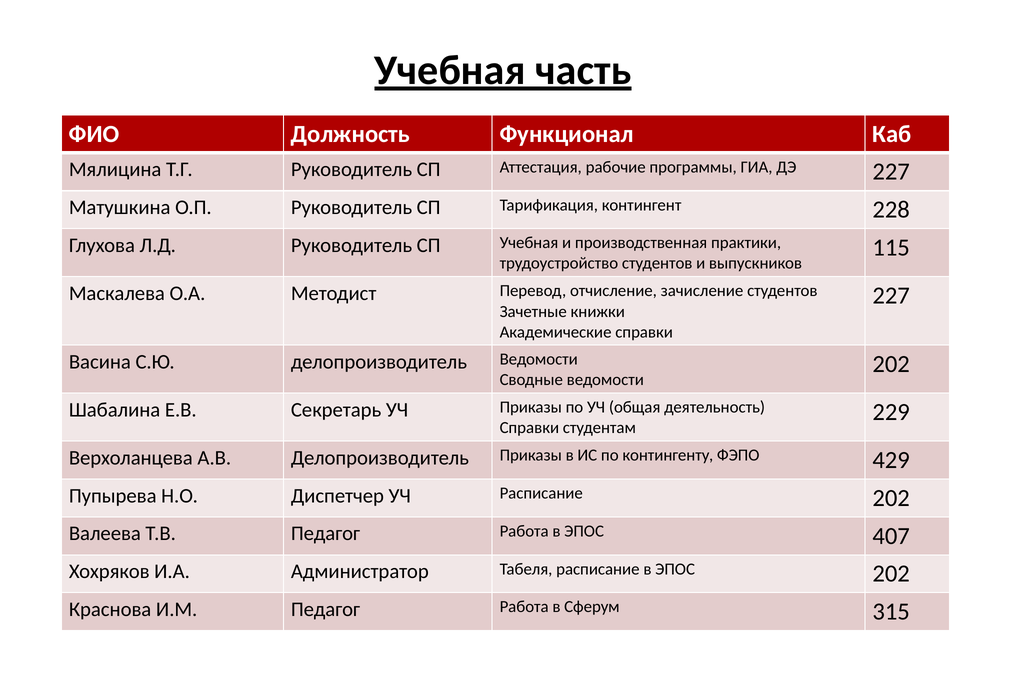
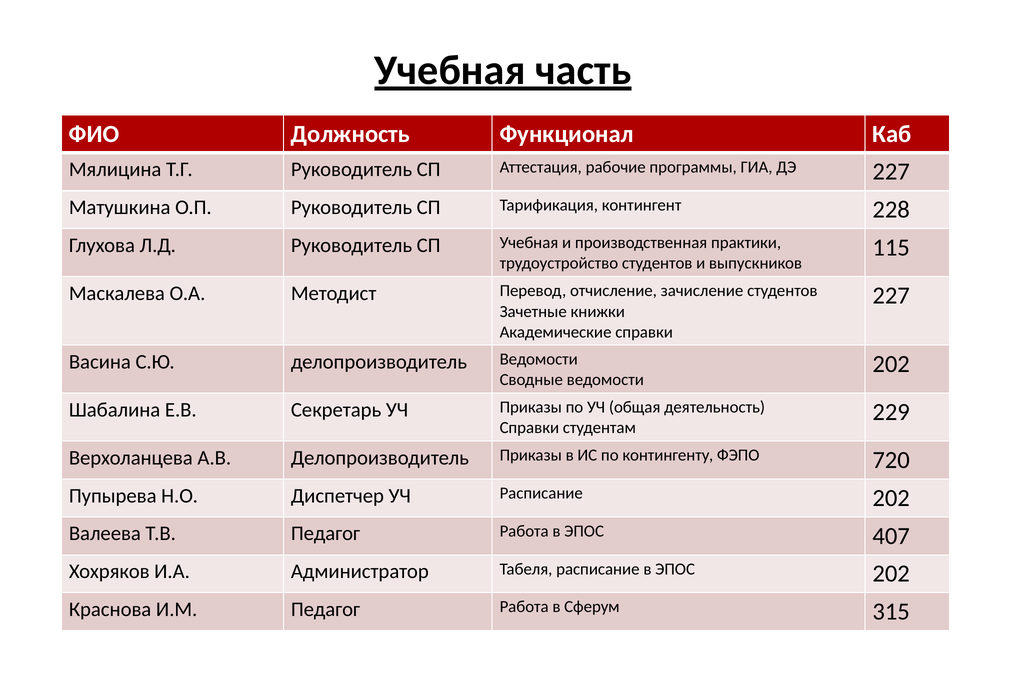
429: 429 -> 720 (891, 460)
